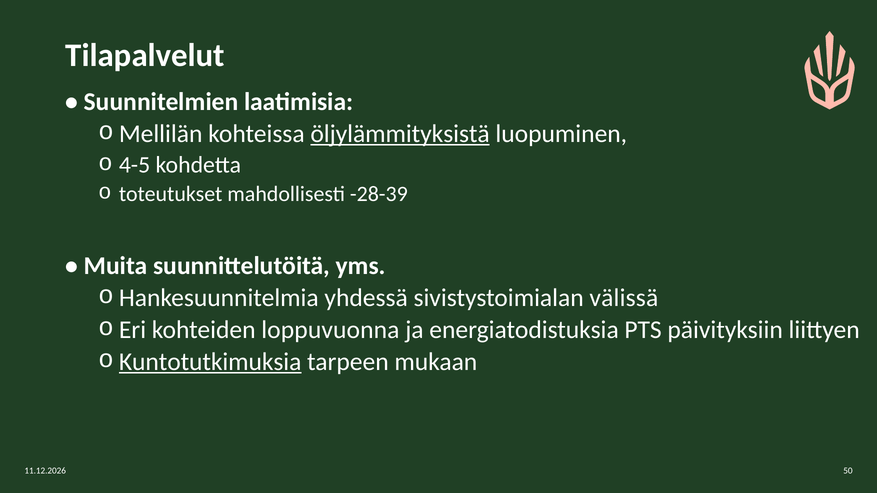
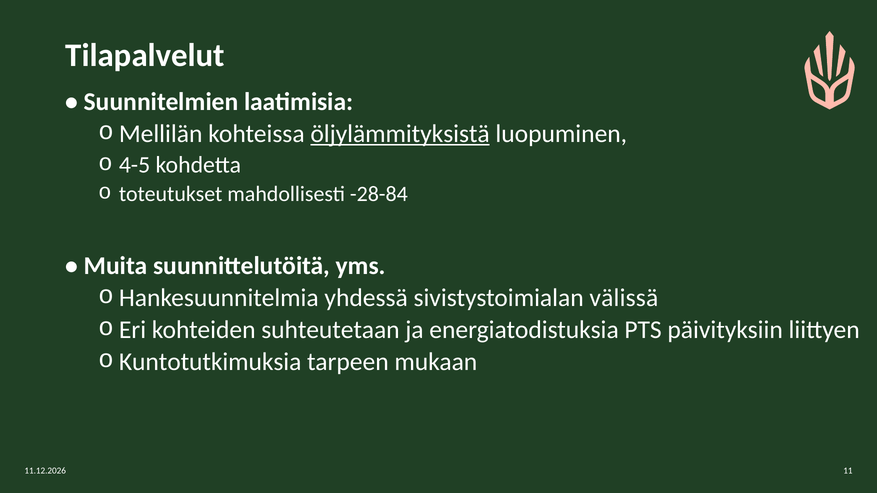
-28-39: -28-39 -> -28-84 (379, 194)
loppuvuonna: loppuvuonna -> suhteutetaan (330, 330)
Kuntotutkimuksia underline: present -> none (210, 362)
50: 50 -> 11 (848, 471)
